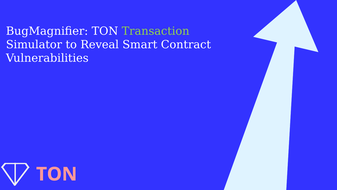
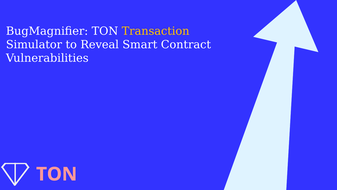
Transaction colour: light green -> yellow (156, 31)
